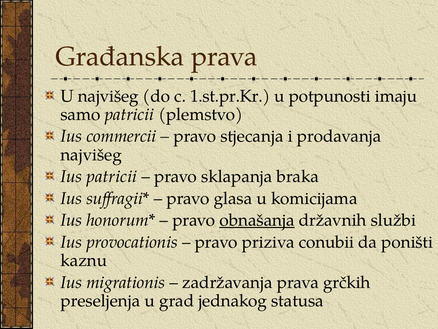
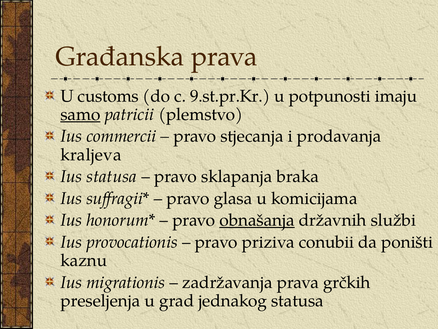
U najvišeg: najvišeg -> customs (108, 96)
1.st.pr.Kr: 1.st.pr.Kr -> 9.st.pr.Kr (230, 96)
samo underline: none -> present (80, 114)
najvišeg: najvišeg -> kraljeva (91, 155)
Ius patricii: patricii -> statusa (112, 176)
